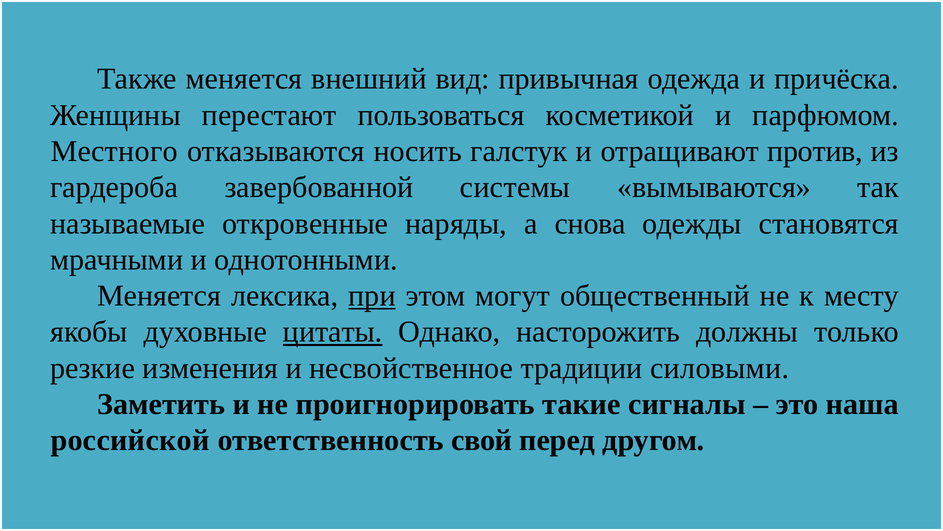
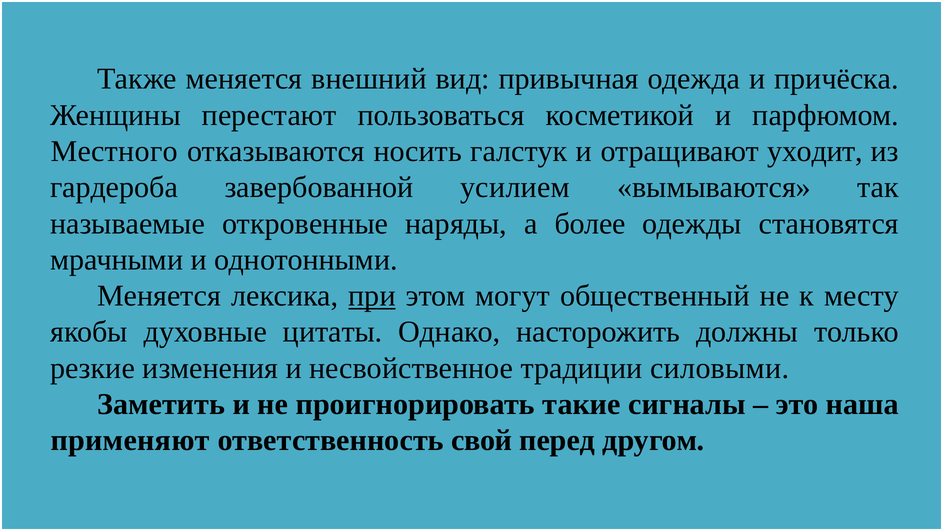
против: против -> уходит (815, 151)
системы: системы -> усилием (515, 187)
снова: снова -> более (590, 223)
цитаты underline: present -> none (333, 332)
российской: российской -> применяют (130, 440)
